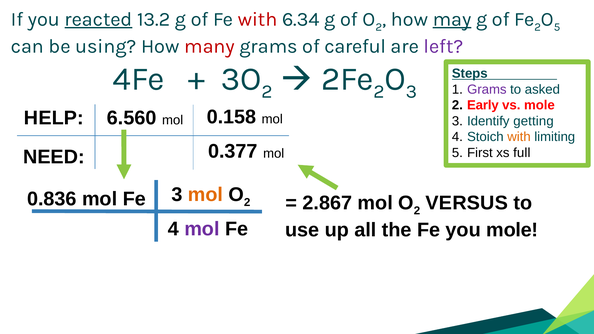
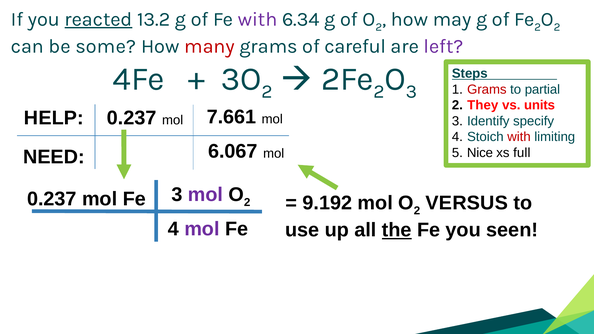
with colour: red -> purple (258, 19)
may underline: present -> none (452, 19)
5: 5 -> 2 (557, 27)
using: using -> some (106, 46)
Grams colour: purple -> red (487, 89)
asked: asked -> partial (542, 89)
Early: Early -> They (483, 105)
vs mole: mole -> units (539, 105)
6.560: 6.560 -> 0.237 (132, 118)
0.158: 0.158 -> 7.661 (231, 117)
getting: getting -> specify (534, 121)
with colour: orange -> red (519, 137)
First: First -> Nice (480, 153)
0.377: 0.377 -> 6.067 (233, 151)
mol colour: orange -> purple (205, 195)
2.867: 2.867 -> 9.192 (327, 203)
0.836: 0.836 -> 0.237 (52, 199)
the underline: none -> present (397, 230)
you mole: mole -> seen (512, 230)
